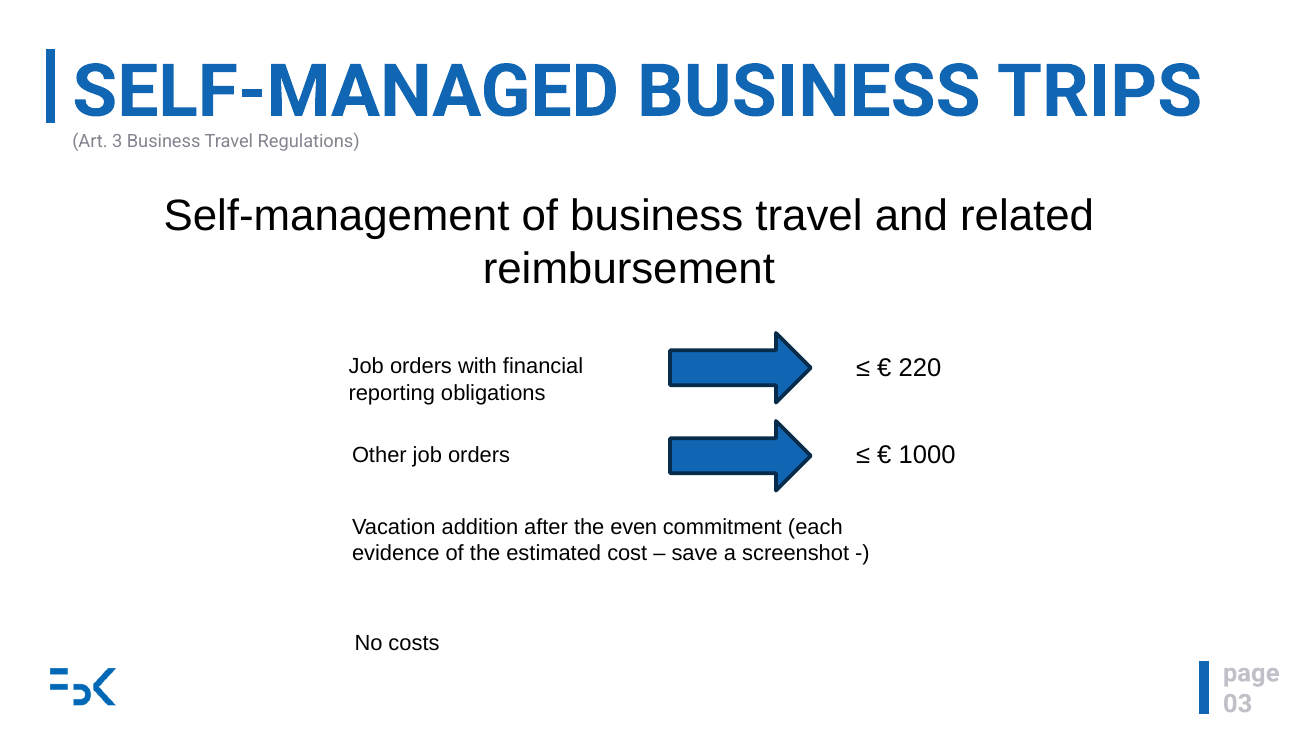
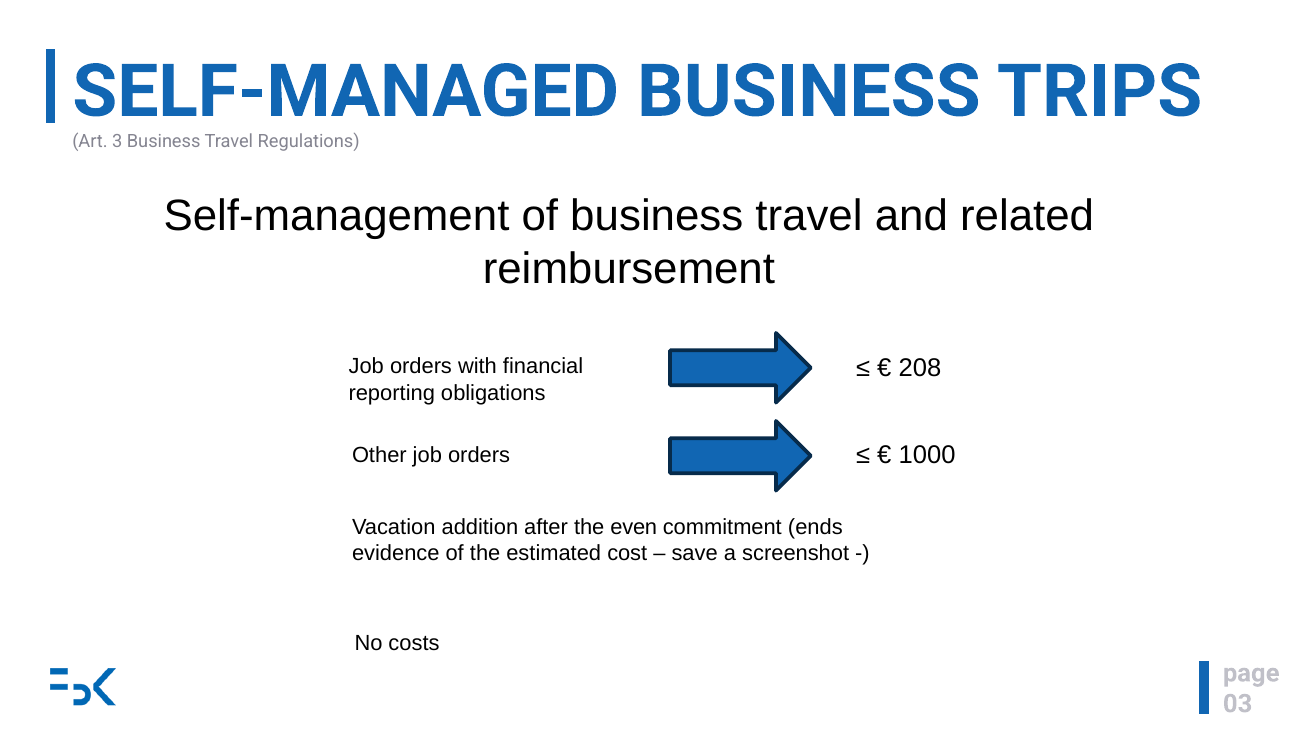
220: 220 -> 208 (920, 368)
each: each -> ends (815, 527)
